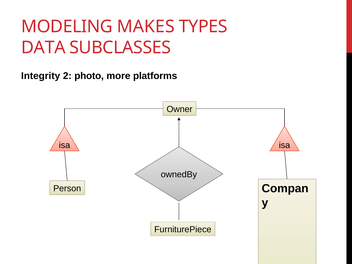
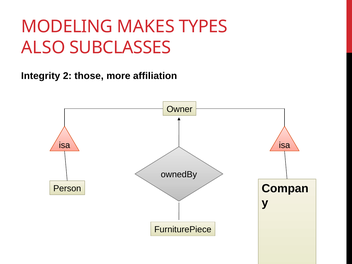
DATA: DATA -> ALSO (43, 48)
photo: photo -> those (89, 76)
platforms: platforms -> affiliation (155, 76)
